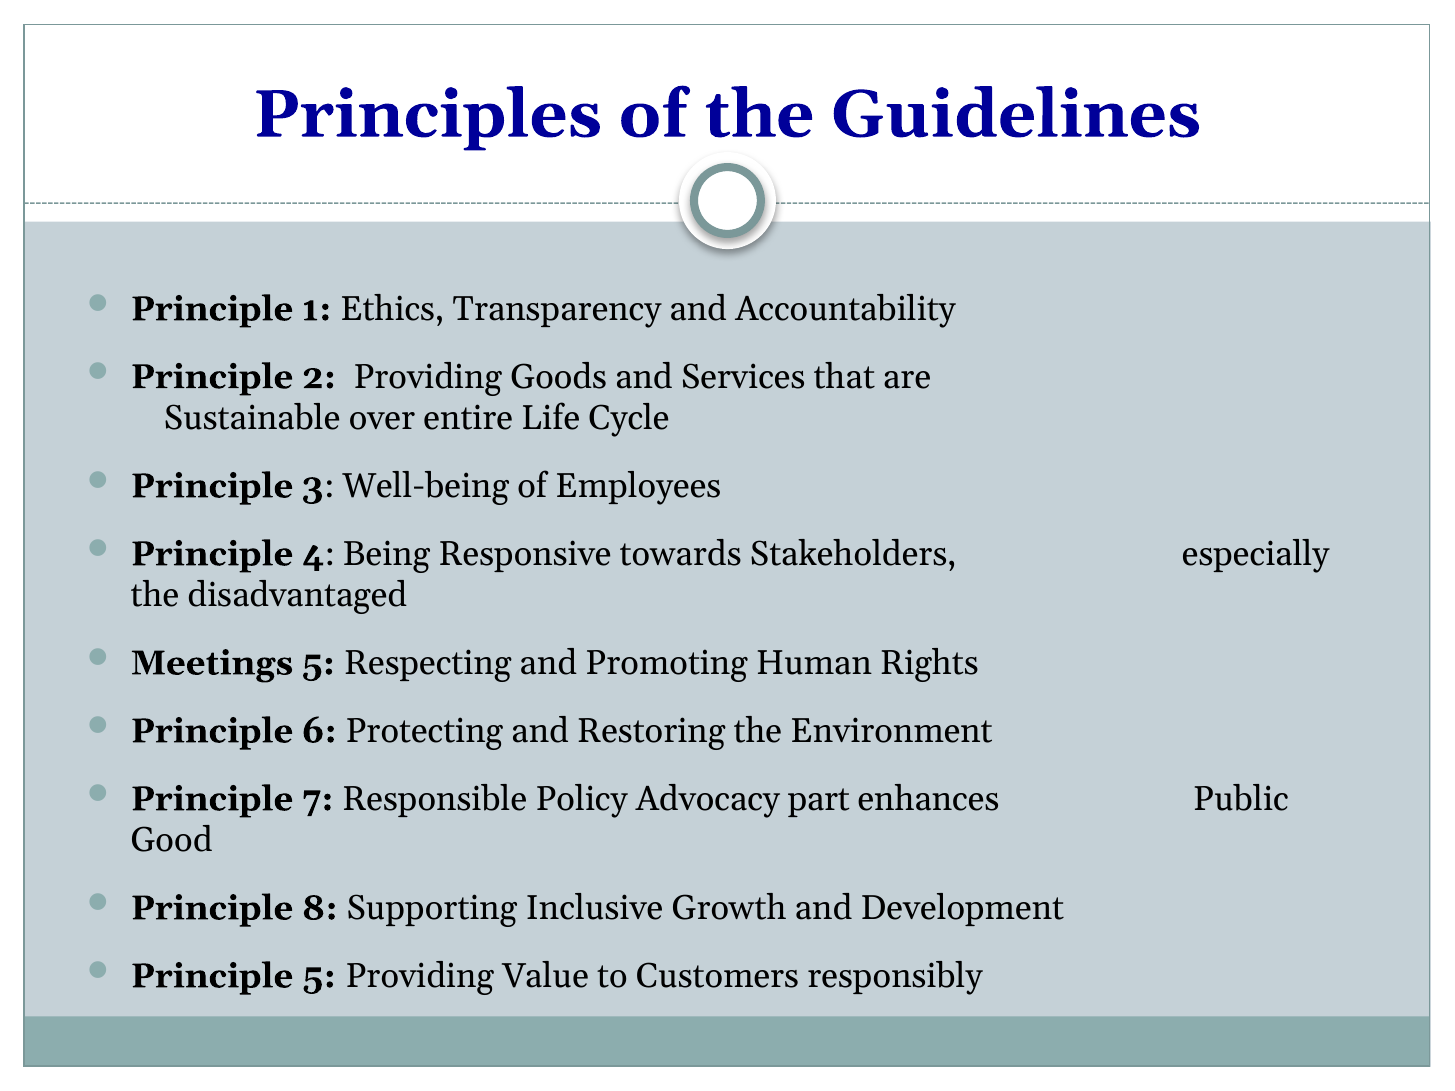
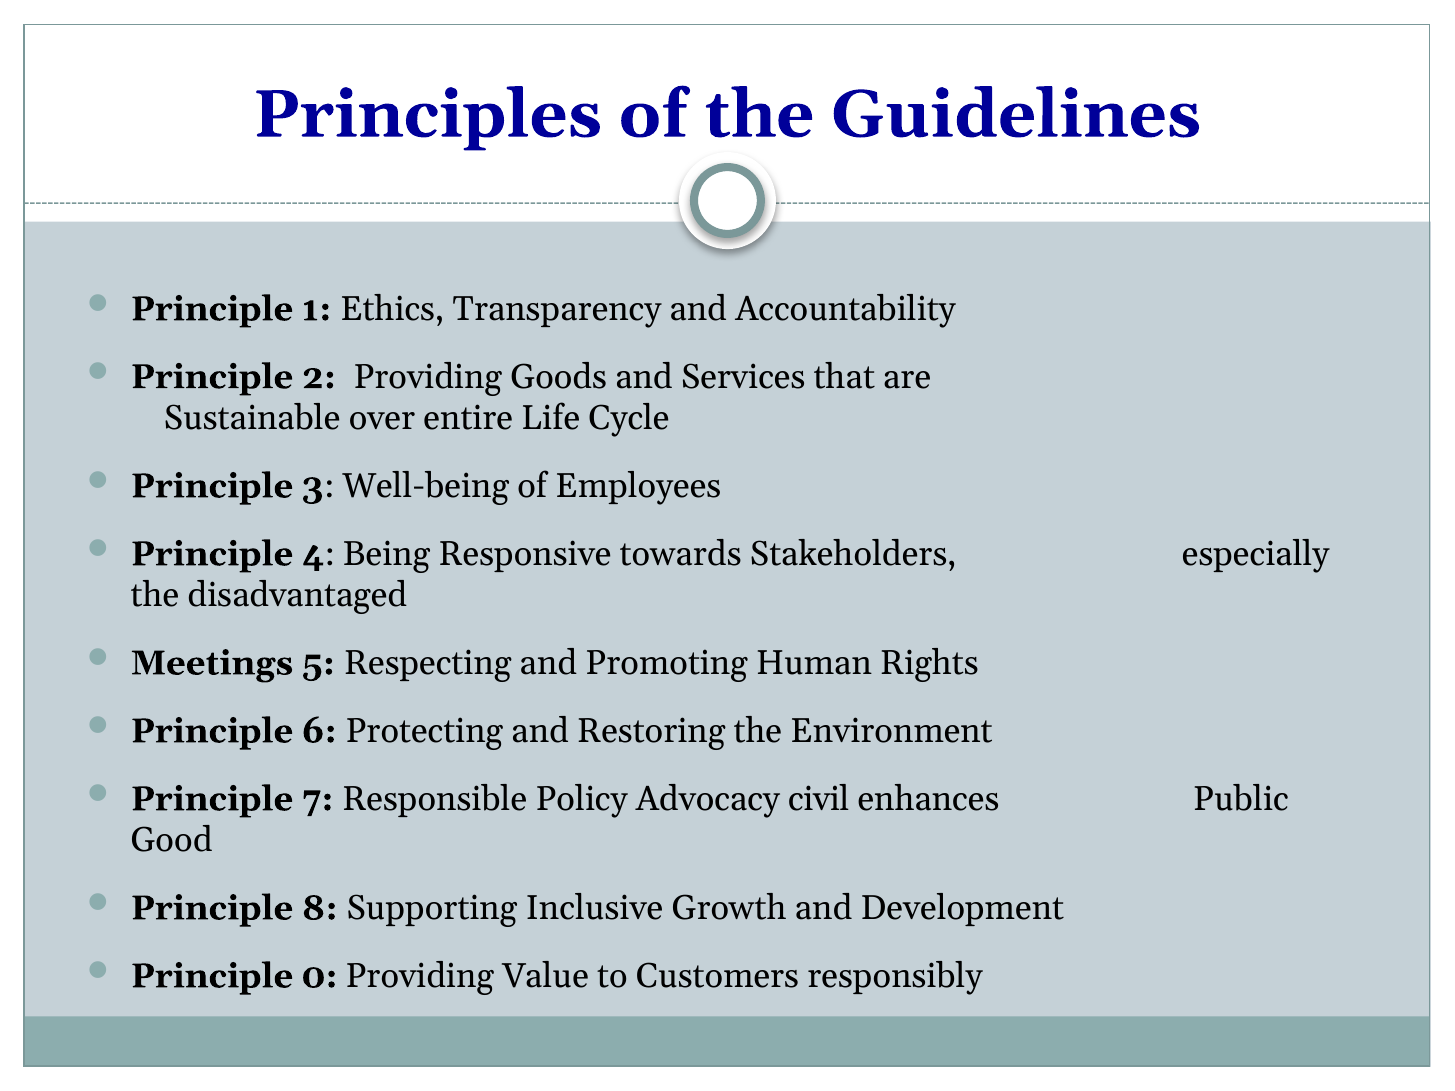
part: part -> civil (819, 799)
Principle 5: 5 -> 0 (320, 976)
